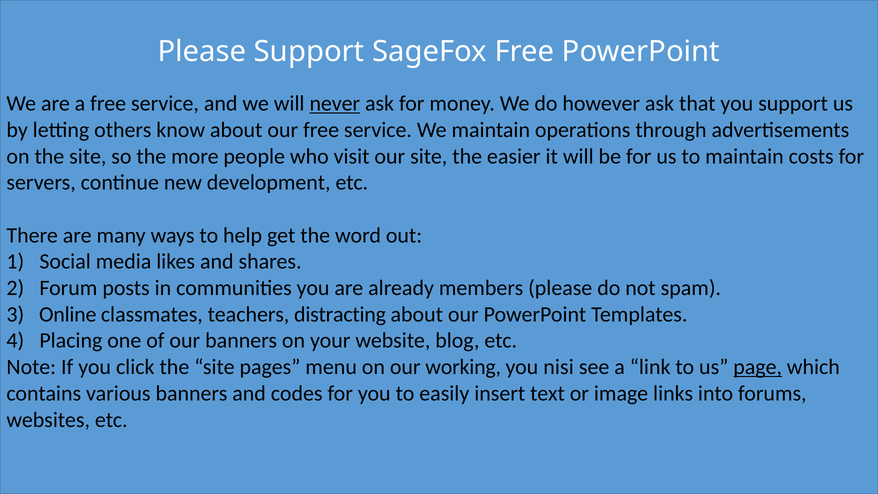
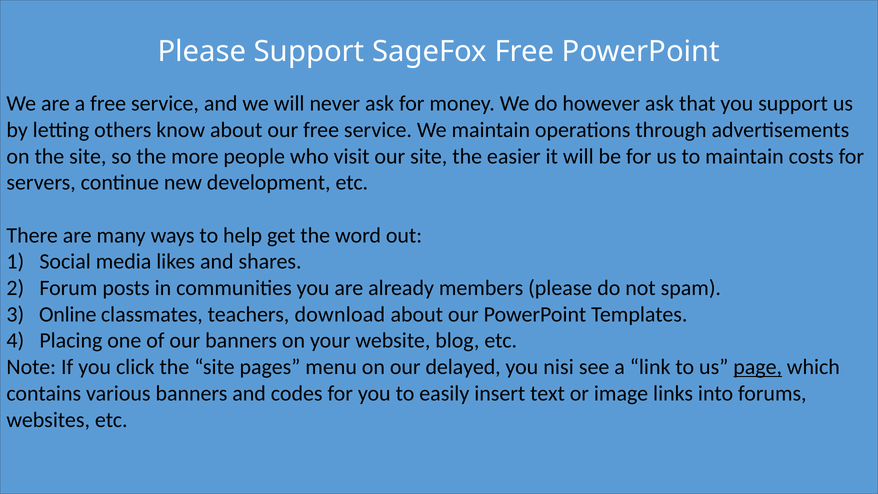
never underline: present -> none (335, 104)
distracting: distracting -> download (340, 314)
working: working -> delayed (463, 367)
